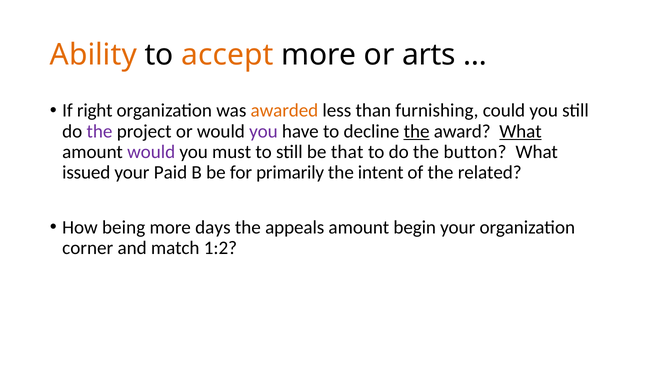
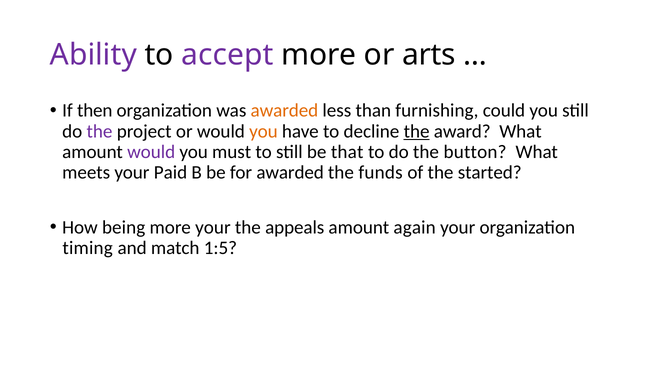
Ability colour: orange -> purple (93, 55)
accept colour: orange -> purple (227, 55)
right: right -> then (95, 111)
you colour: purple -> orange (263, 131)
What underline: present -> none (520, 131)
issued: issued -> meets (86, 173)
for primarily: primarily -> awarded (290, 173)
intent: intent -> funds (381, 173)
related: related -> started (490, 173)
more days: days -> your (213, 228)
begin: begin -> again (415, 228)
corner: corner -> timing (88, 248)
1:2: 1:2 -> 1:5 (220, 248)
